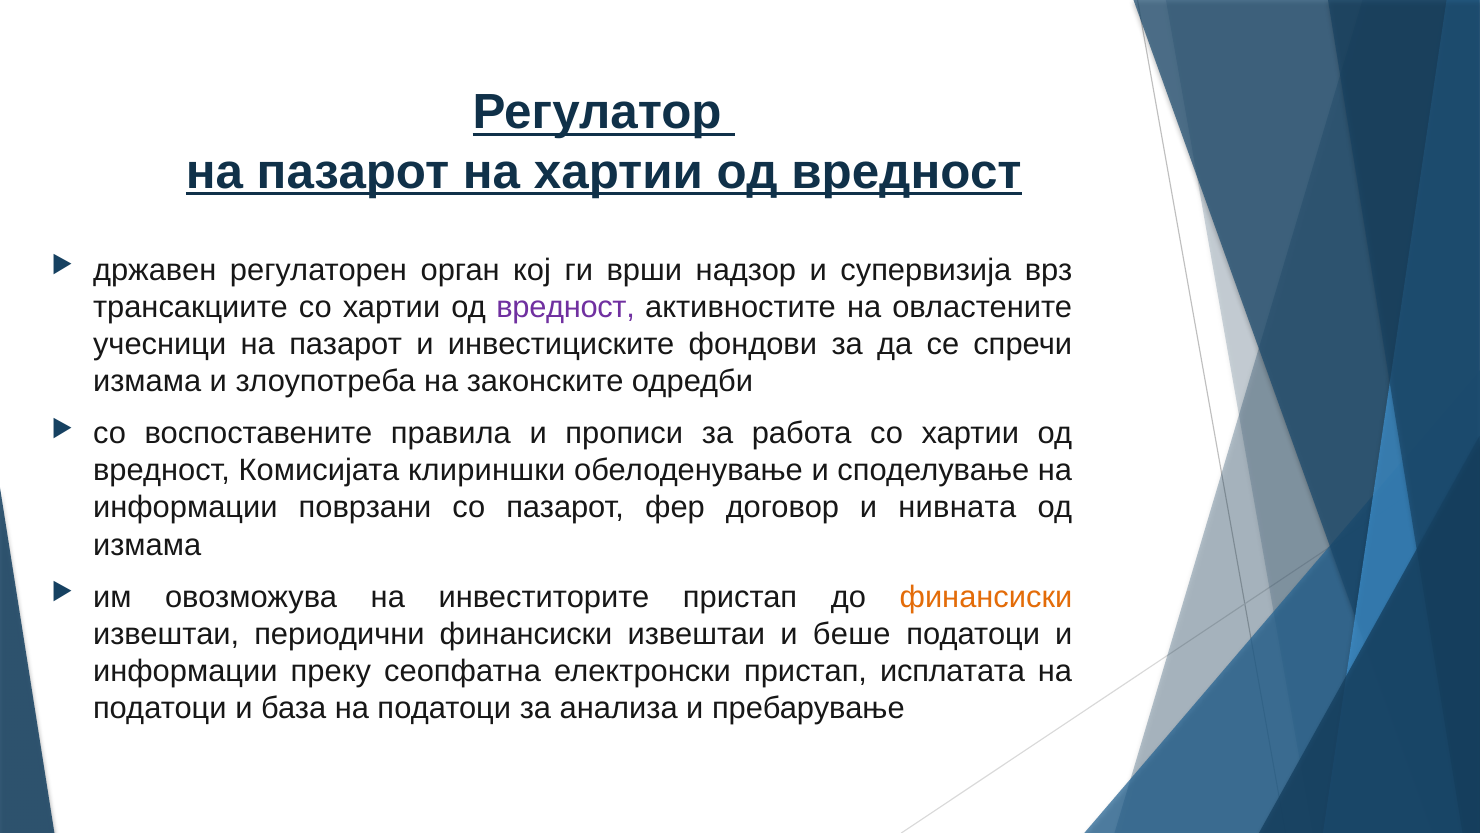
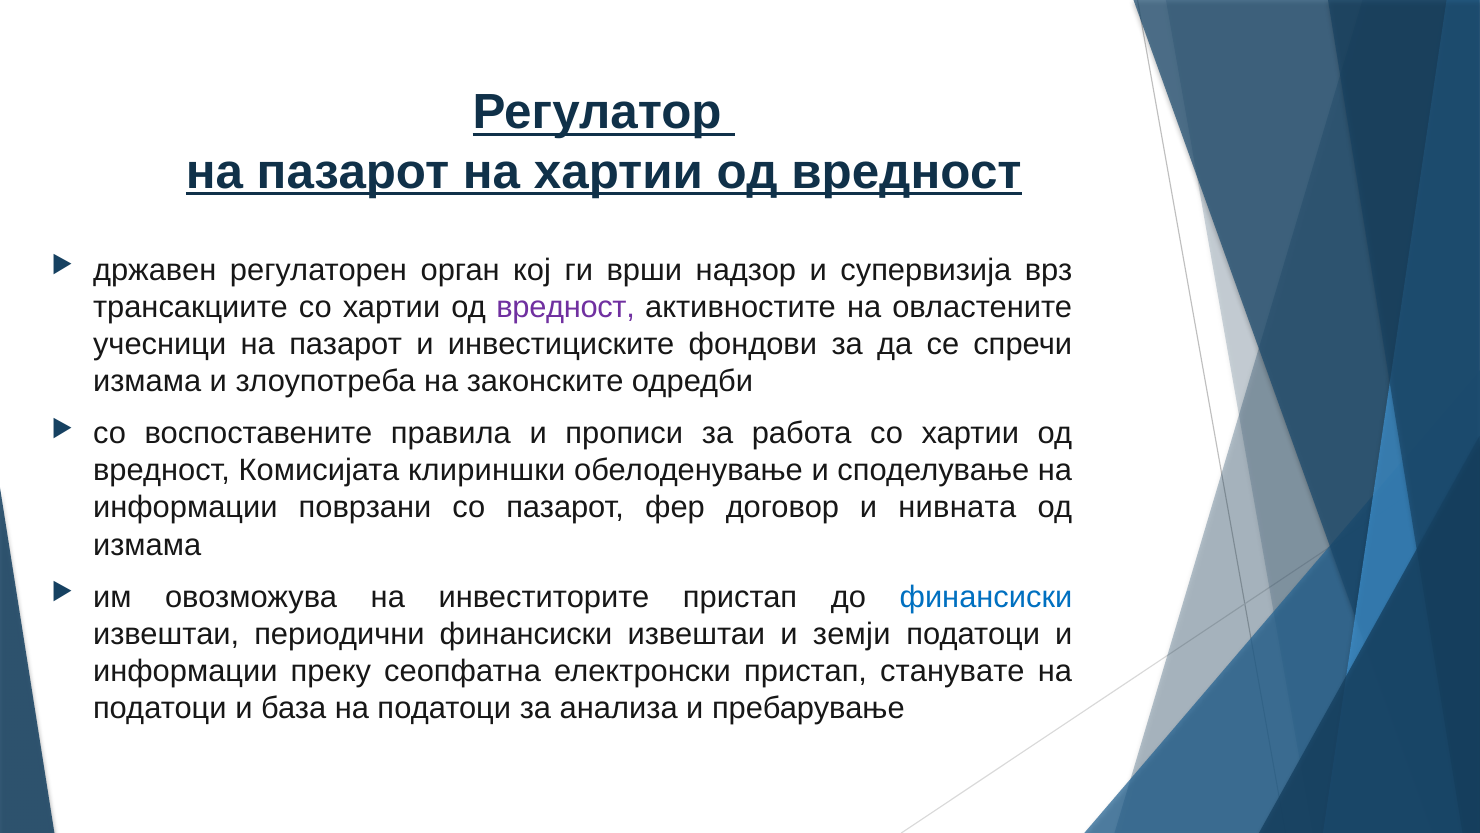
финансиски colour: orange -> blue (986, 597)
беше: беше -> земји (852, 634)
исплатата: исплатата -> станувате (952, 671)
